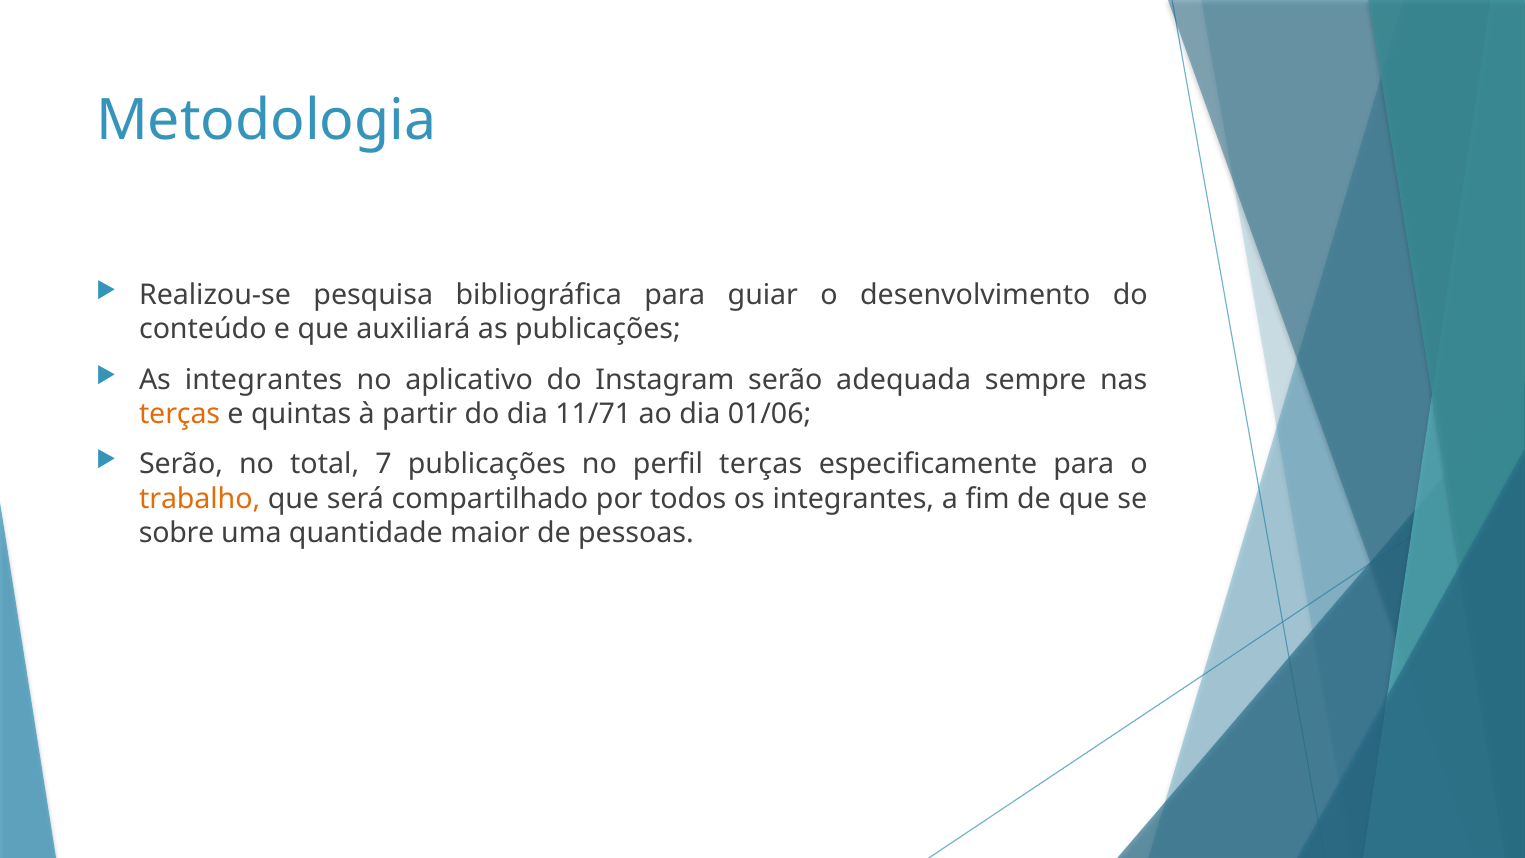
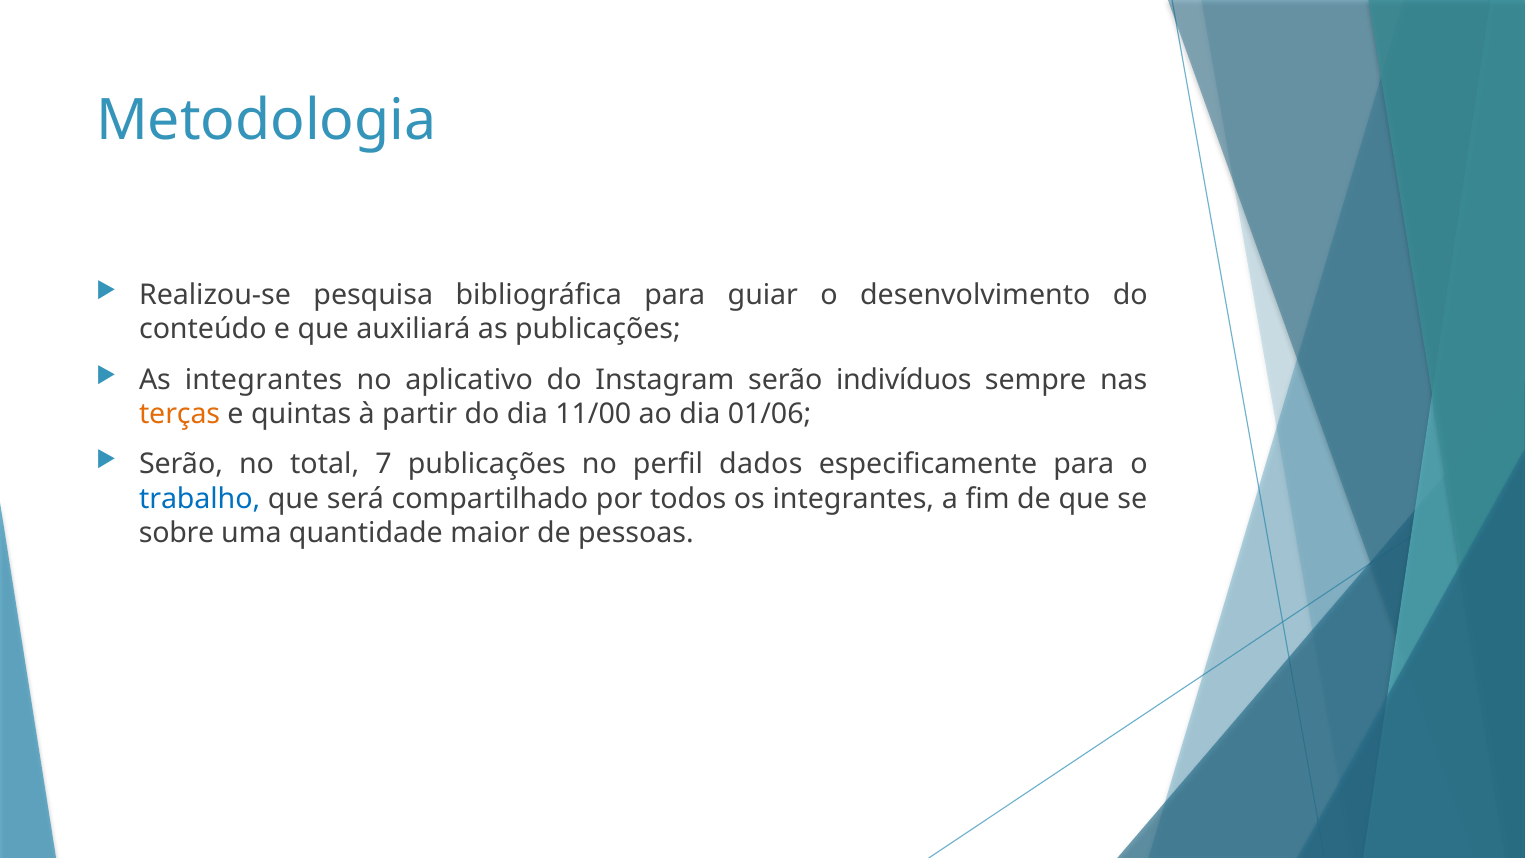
adequada: adequada -> indivíduos (904, 380)
11/71: 11/71 -> 11/00 (593, 414)
perfil terças: terças -> dados (761, 464)
trabalho colour: orange -> blue (200, 498)
